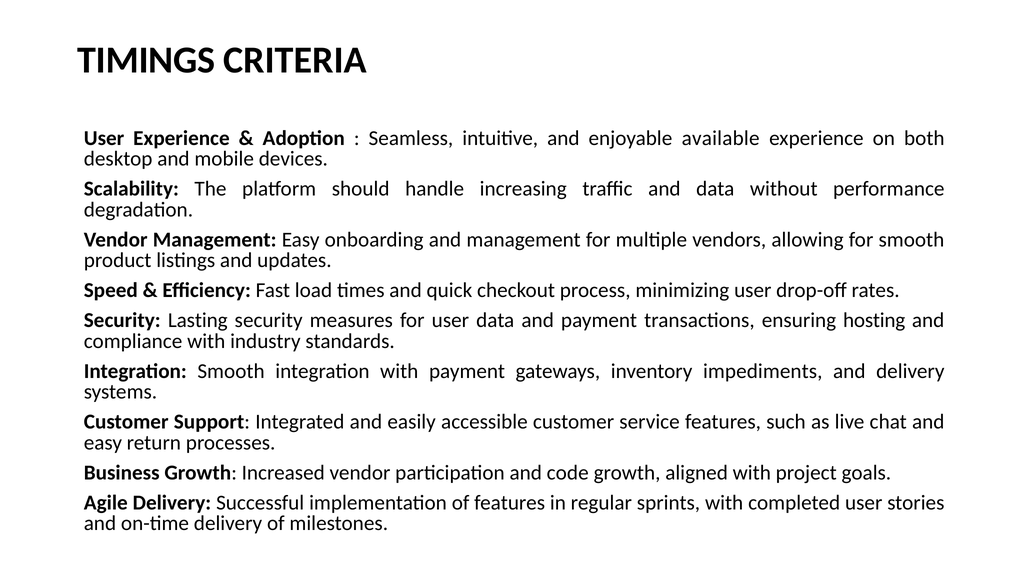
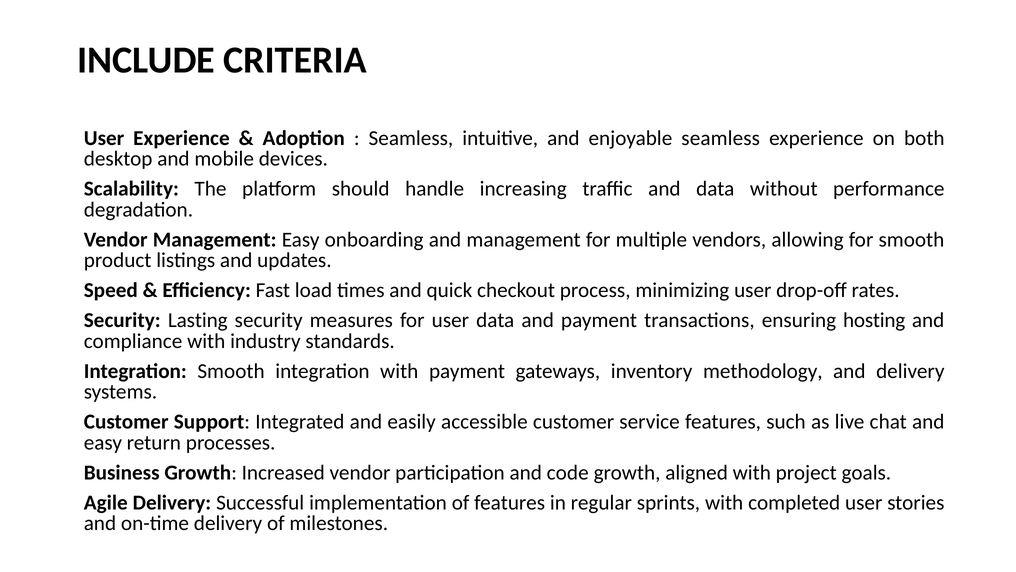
TIMINGS: TIMINGS -> INCLUDE (146, 60)
enjoyable available: available -> seamless (721, 138)
impediments: impediments -> methodology (763, 371)
